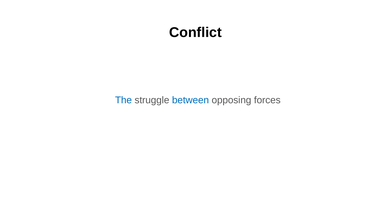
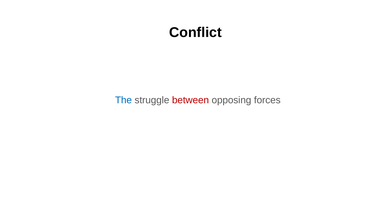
between colour: blue -> red (190, 100)
